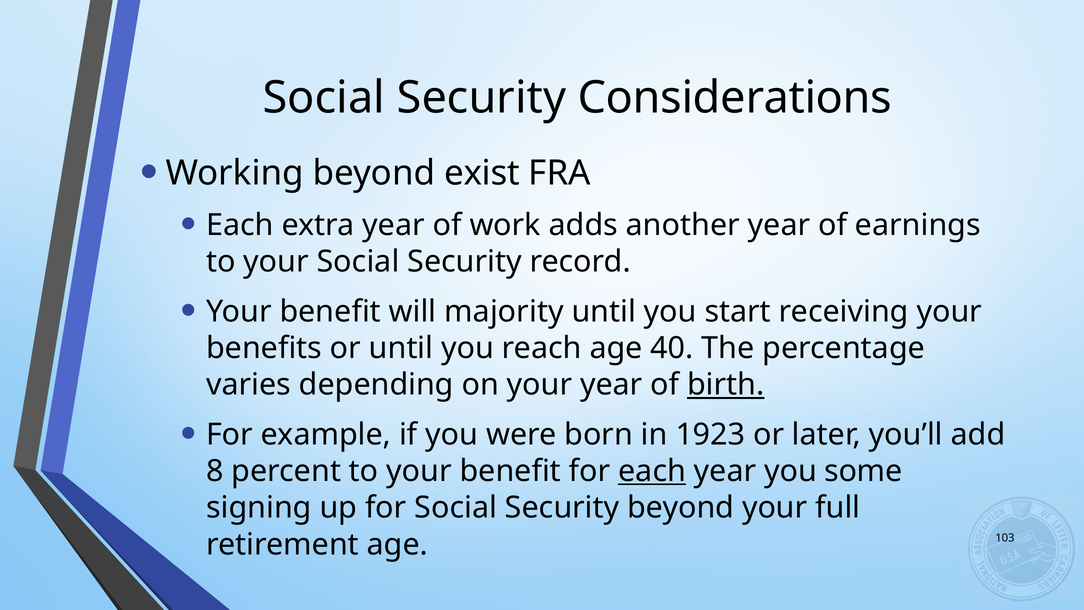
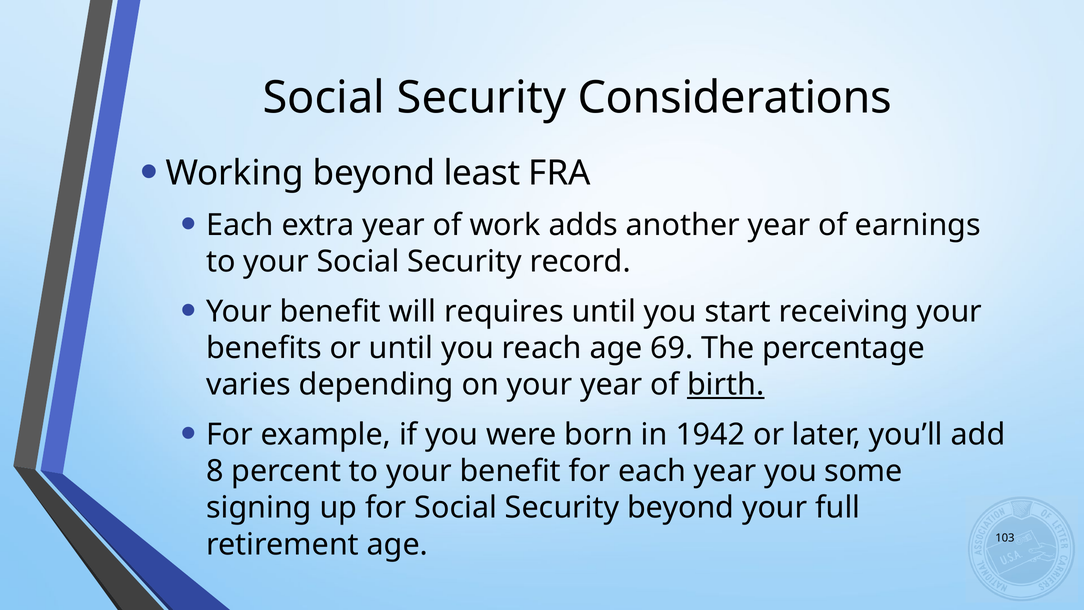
exist: exist -> least (482, 173)
majority: majority -> requires (504, 311)
40: 40 -> 69 (672, 348)
1923: 1923 -> 1942 (710, 434)
each underline: present -> none (652, 471)
